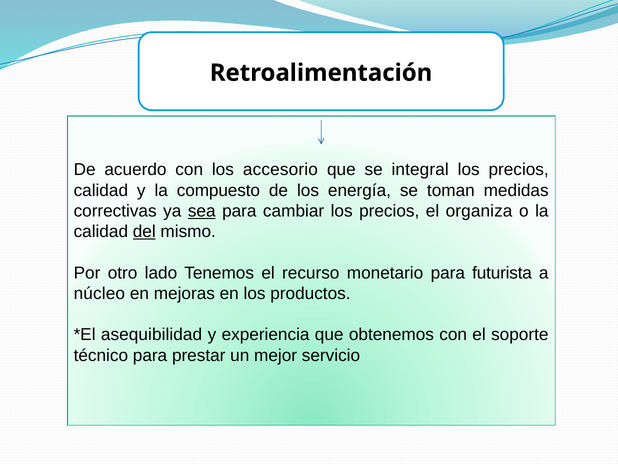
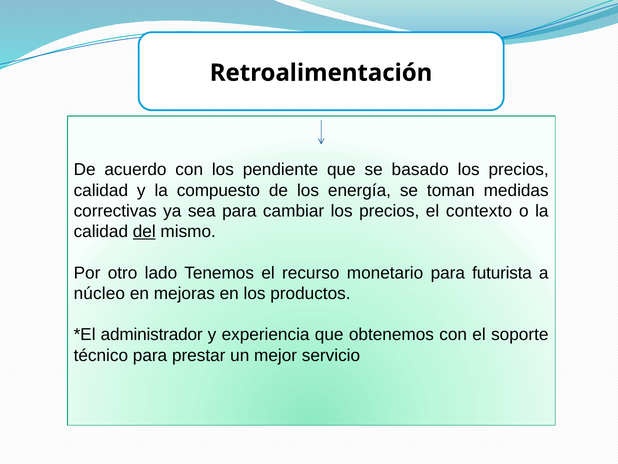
accesorio: accesorio -> pendiente (280, 170)
integral: integral -> basado (420, 170)
sea underline: present -> none (202, 211)
organiza: organiza -> contexto (479, 211)
asequibilidad: asequibilidad -> administrador (152, 334)
